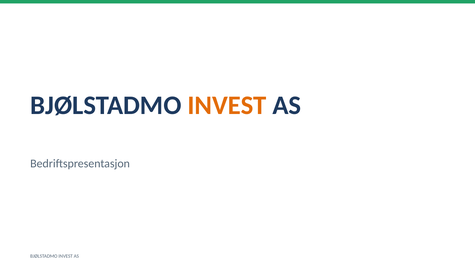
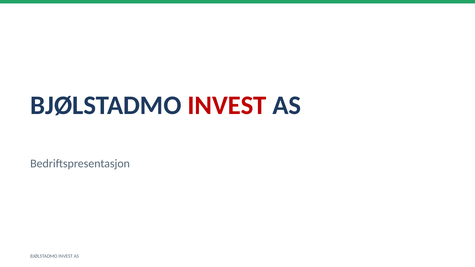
INVEST colour: orange -> red (227, 105)
